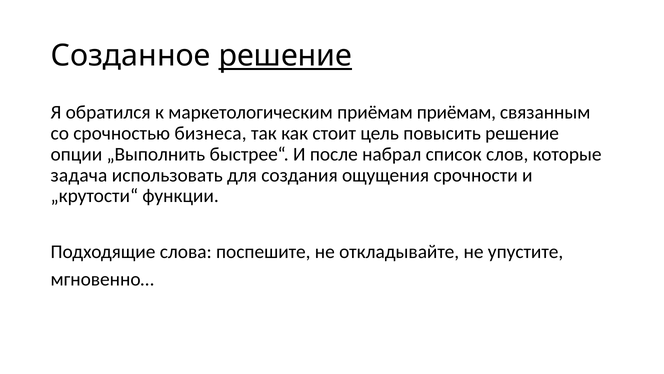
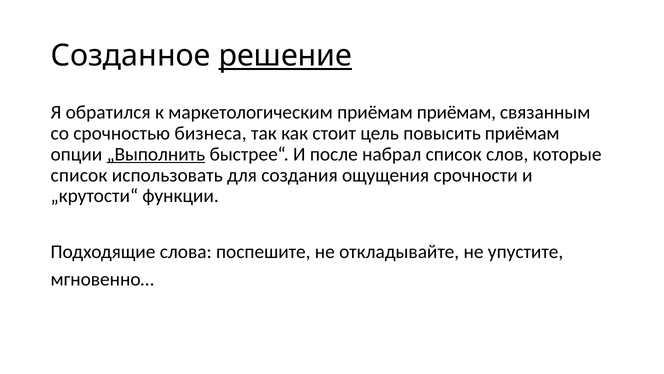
повысить решение: решение -> приёмам (522, 133)
„Выполнить underline: none -> present (156, 154)
задача: задача -> список (79, 175)
